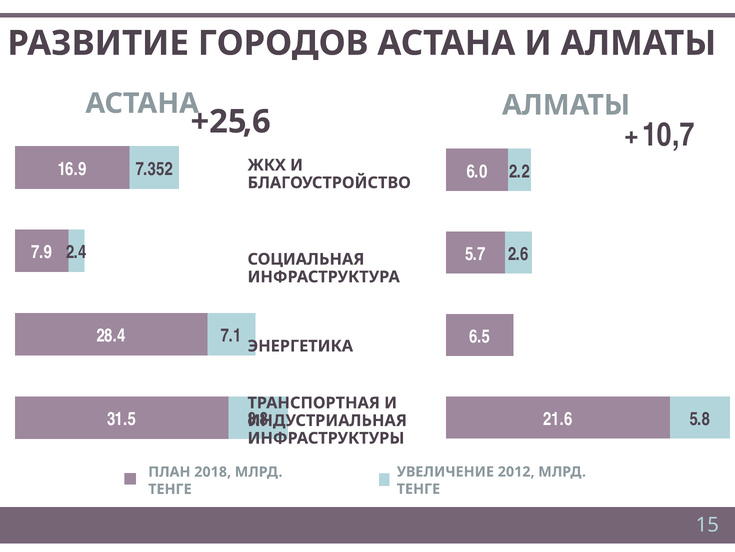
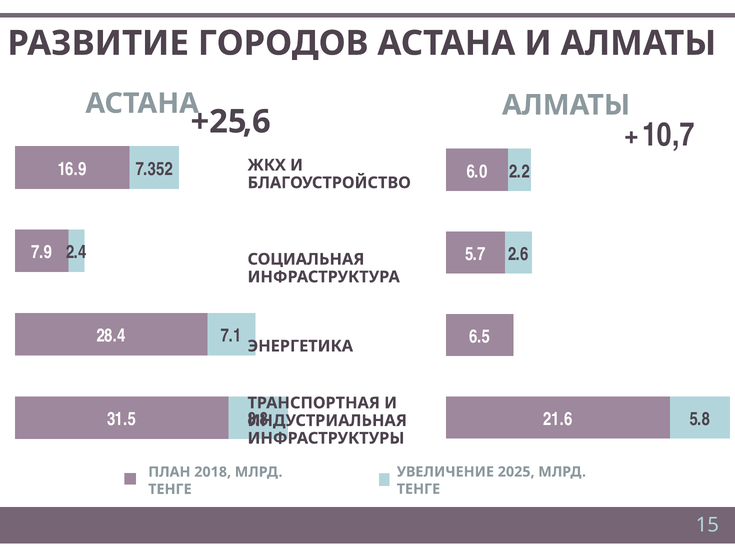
2012: 2012 -> 2025 (516, 471)
